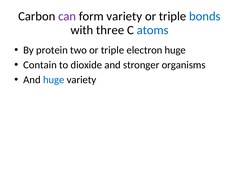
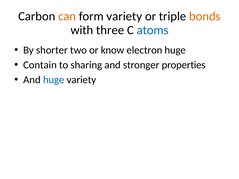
can colour: purple -> orange (67, 16)
bonds colour: blue -> orange (205, 16)
protein: protein -> shorter (52, 50)
two or triple: triple -> know (113, 50)
dioxide: dioxide -> sharing (86, 65)
organisms: organisms -> properties (184, 65)
